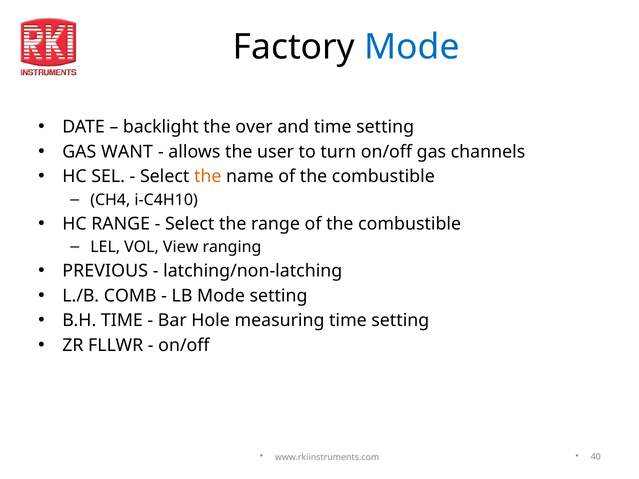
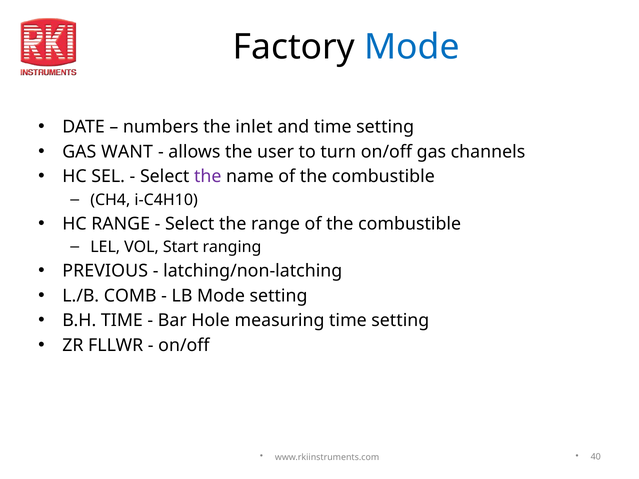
backlight: backlight -> numbers (161, 127)
over: over -> inlet (254, 127)
the colour: orange -> purple (208, 177)
View: View -> Start (181, 247)
